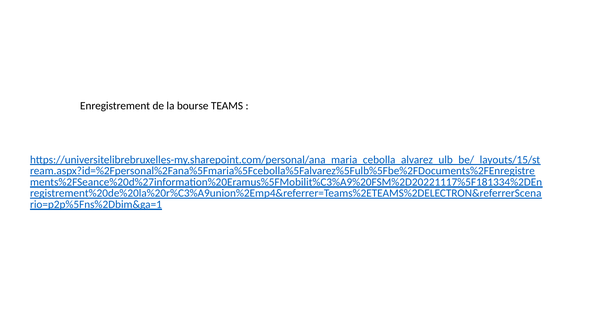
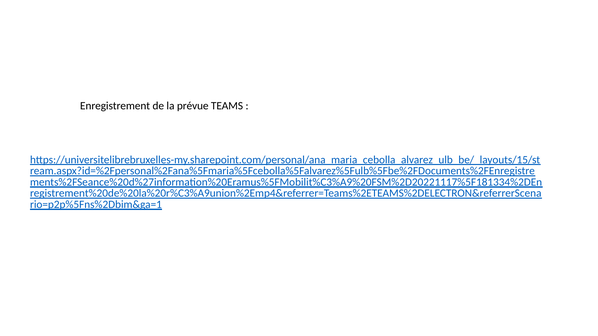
bourse: bourse -> prévue (193, 106)
